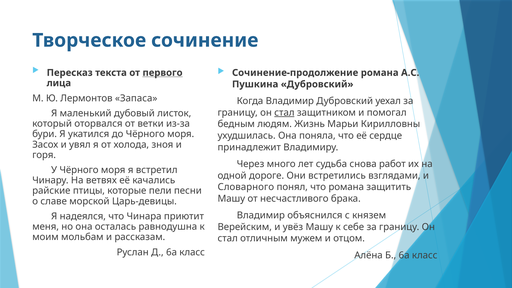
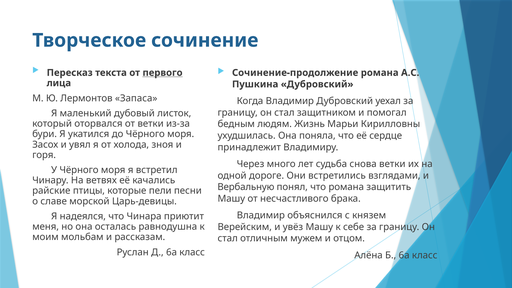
стал underline: present -> none (284, 113)
снова работ: работ -> ветки (392, 164)
Словарного: Словарного -> Вербальную (246, 187)
